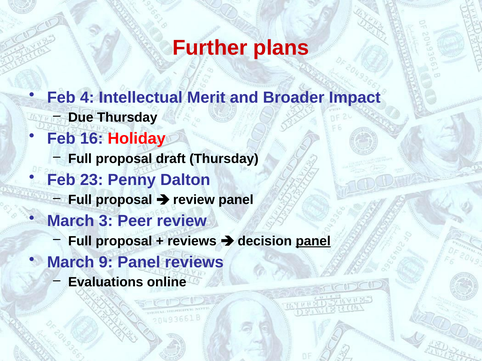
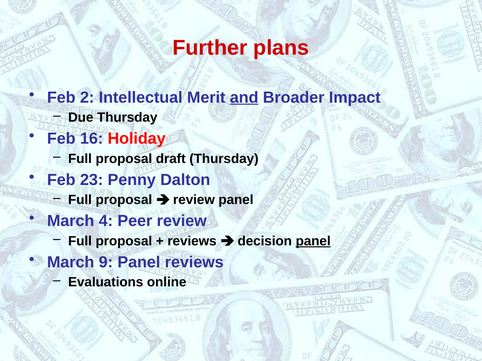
4: 4 -> 2 (87, 98)
and underline: none -> present (244, 98)
3: 3 -> 4 (106, 221)
